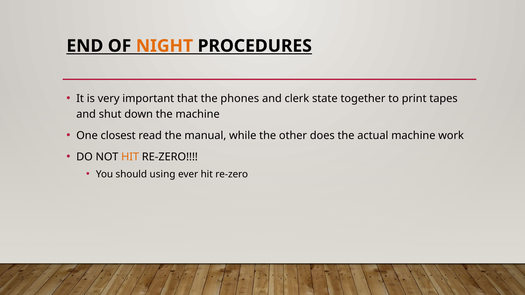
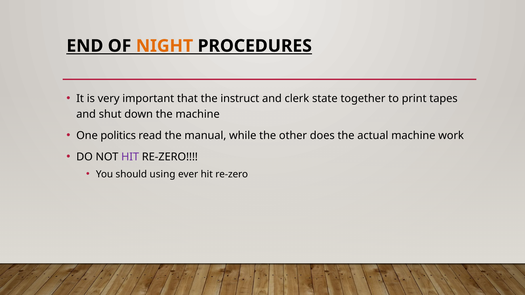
phones: phones -> instruct (240, 99)
closest: closest -> politics (118, 136)
HIT colour: orange -> purple (130, 157)
